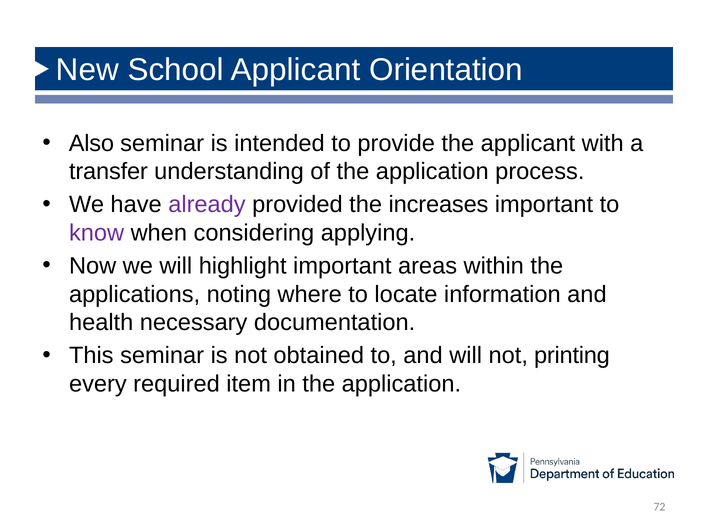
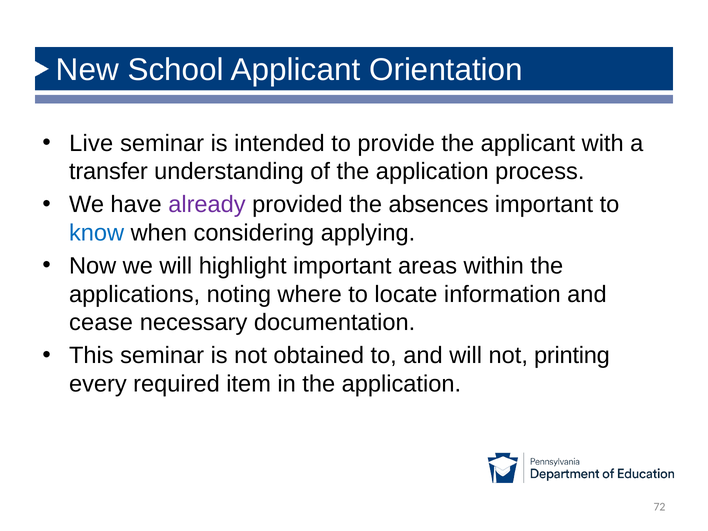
Also: Also -> Live (91, 143)
increases: increases -> absences (439, 205)
know colour: purple -> blue (97, 233)
health: health -> cease (101, 323)
